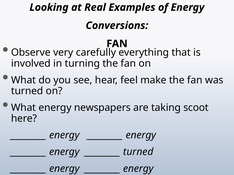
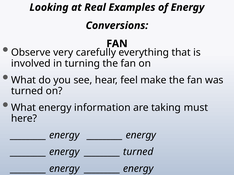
newspapers: newspapers -> information (102, 108)
scoot: scoot -> must (196, 108)
